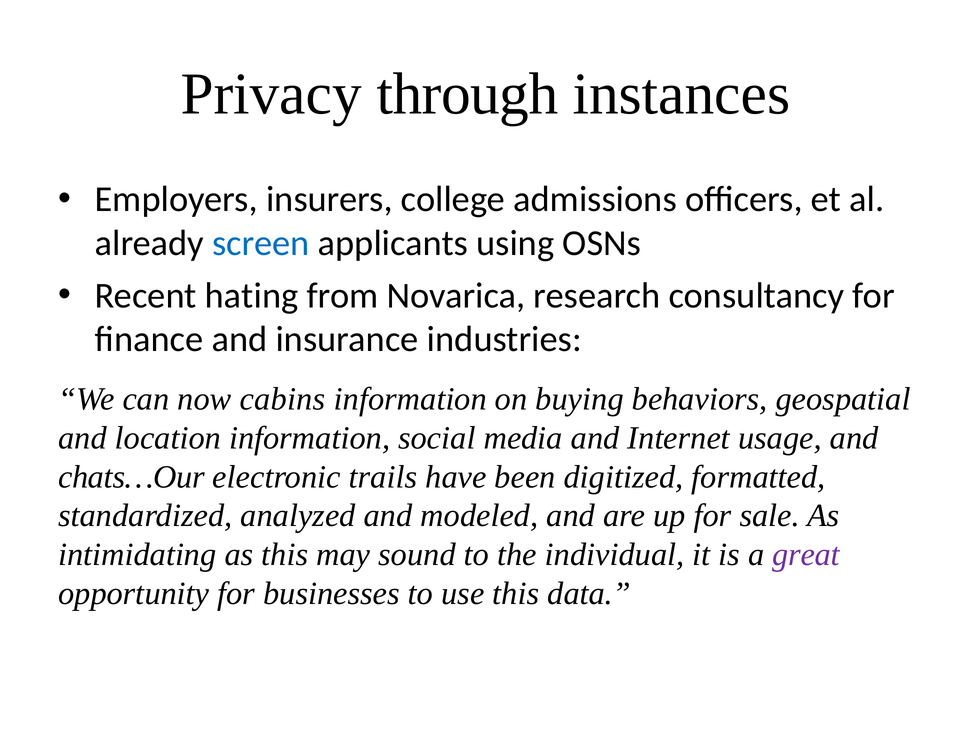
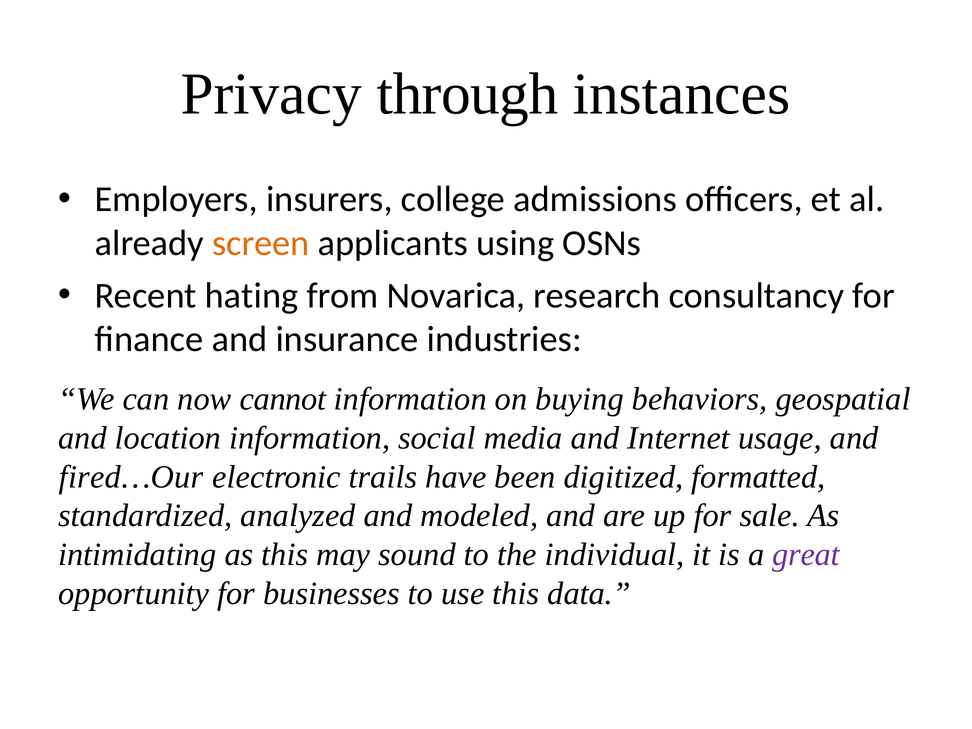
screen colour: blue -> orange (261, 243)
cabins: cabins -> cannot (283, 399)
chats…Our: chats…Our -> fired…Our (131, 477)
